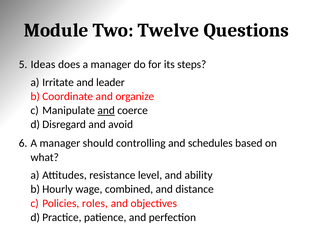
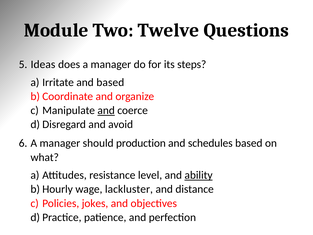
and leader: leader -> based (110, 82)
controlling: controlling -> production (141, 143)
ability underline: none -> present (199, 175)
combined: combined -> lackluster (129, 189)
roles: roles -> jokes (95, 203)
